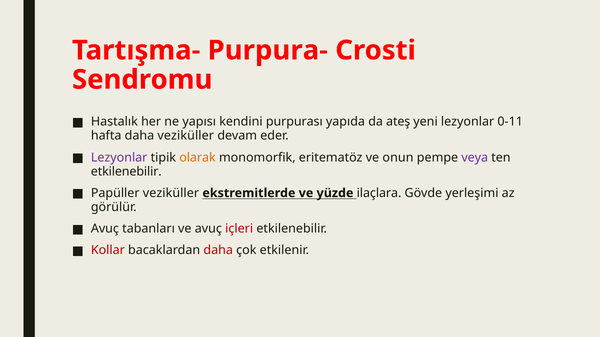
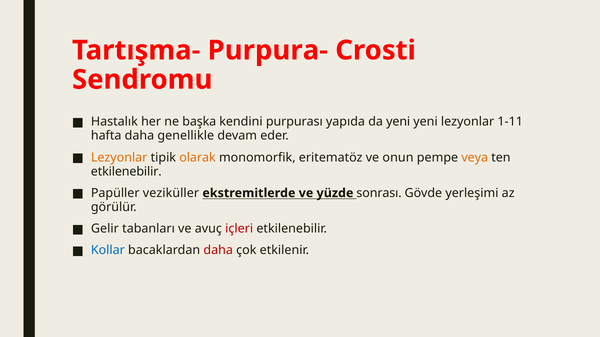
yapısı: yapısı -> başka (199, 122)
da ateş: ateş -> yeni (398, 122)
0-11: 0-11 -> 1-11 (510, 122)
daha veziküller: veziküller -> genellikle (186, 136)
Lezyonlar colour: purple -> orange (119, 158)
veya colour: purple -> orange (475, 158)
ilaçlara: ilaçlara -> sonrası (379, 193)
Avuç: Avuç -> Gelir (105, 229)
Kollar colour: red -> blue (108, 251)
